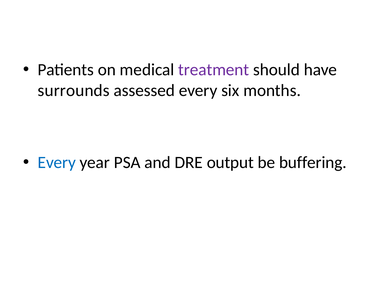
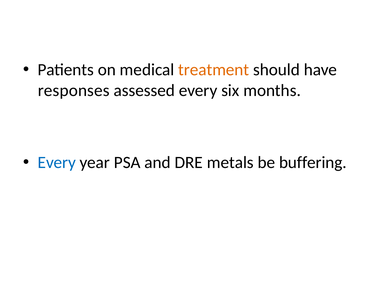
treatment colour: purple -> orange (214, 70)
surrounds: surrounds -> responses (74, 90)
output: output -> metals (230, 163)
